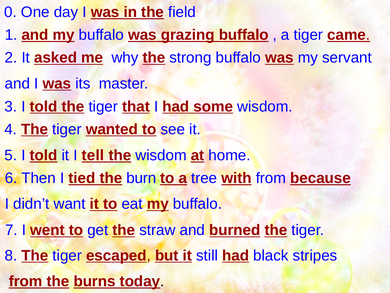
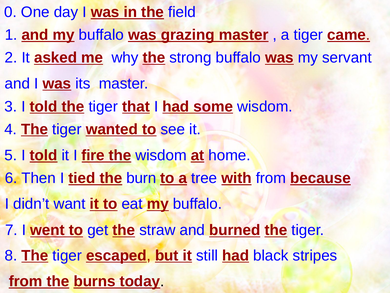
grazing buffalo: buffalo -> master (244, 35)
tell: tell -> fire (93, 155)
